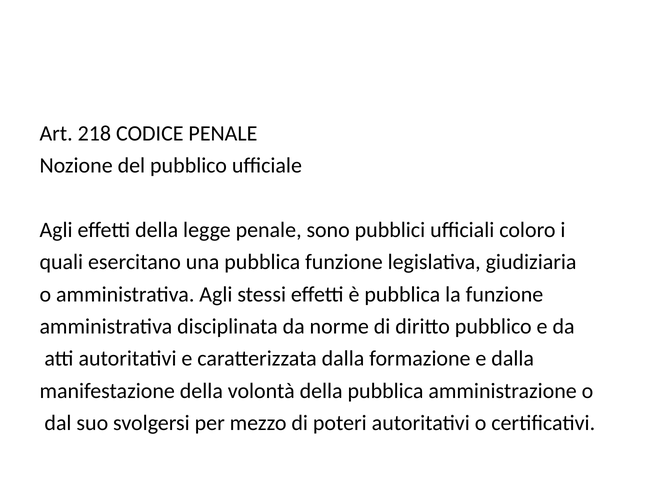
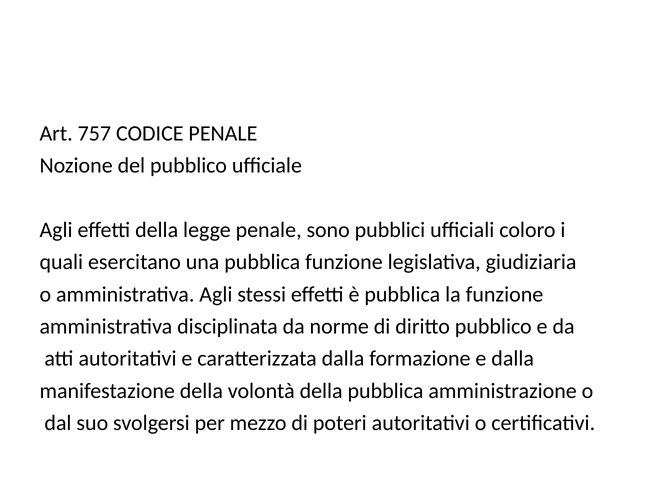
218: 218 -> 757 (94, 133)
